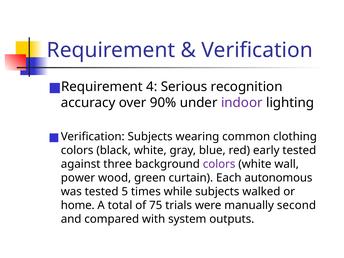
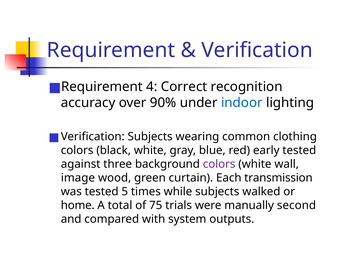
Serious: Serious -> Correct (184, 87)
indoor colour: purple -> blue (242, 103)
power: power -> image (78, 178)
autonomous: autonomous -> transmission (278, 178)
